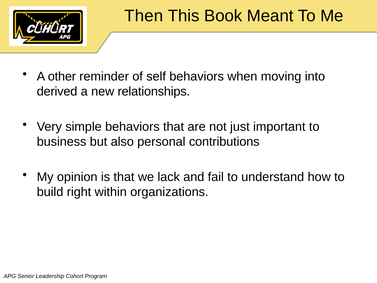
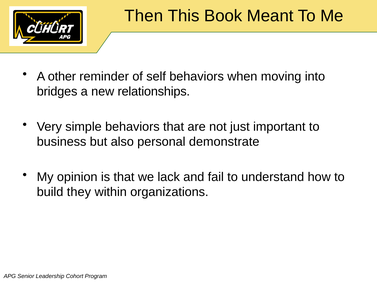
derived: derived -> bridges (57, 91)
contributions: contributions -> demonstrate (224, 142)
right: right -> they (79, 192)
